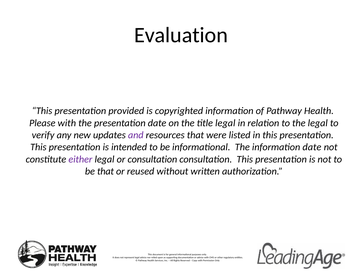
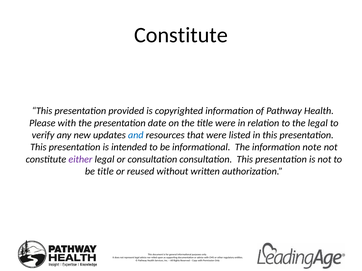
Evaluation: Evaluation -> Constitute (181, 35)
title legal: legal -> were (225, 123)
and colour: purple -> blue (136, 135)
information date: date -> note (312, 147)
be that: that -> title (105, 172)
